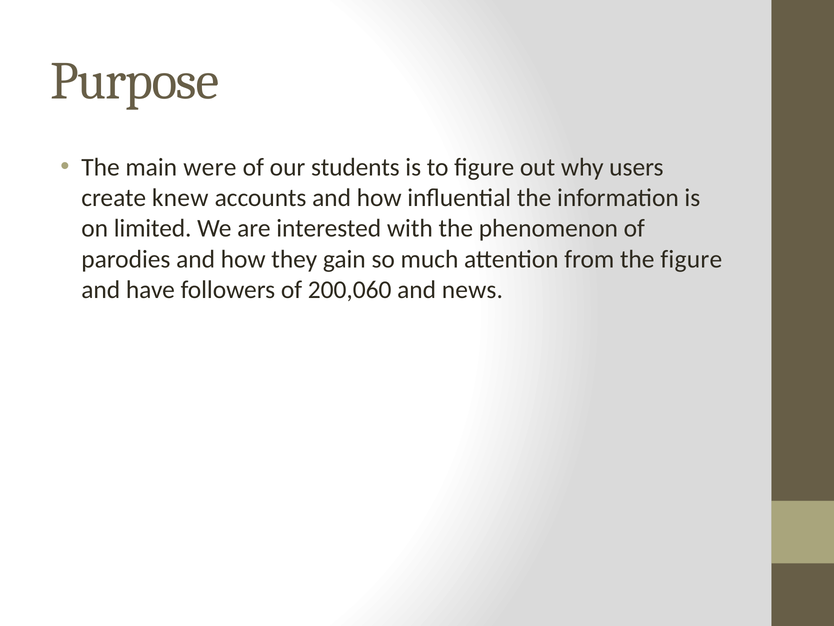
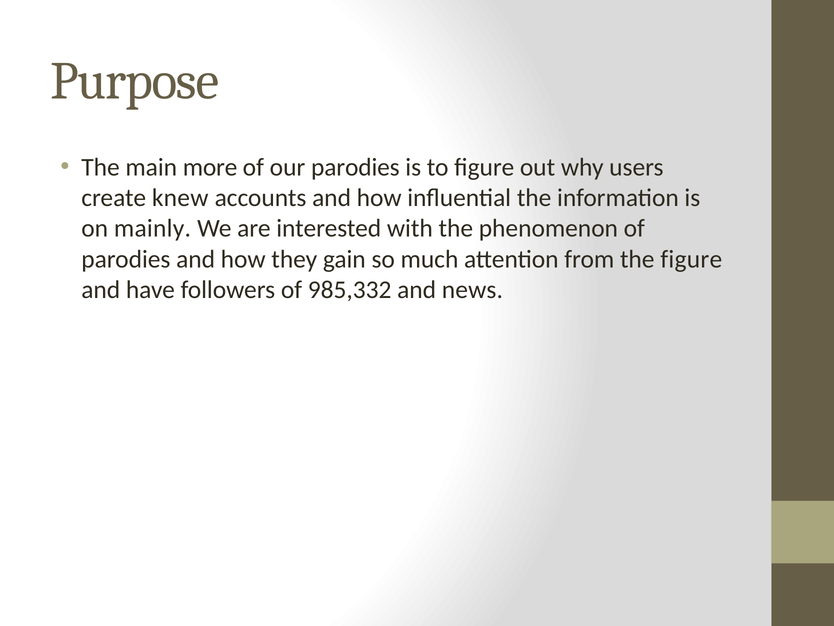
were: were -> more (210, 167)
our students: students -> parodies (355, 167)
limited: limited -> mainly (152, 228)
200,060: 200,060 -> 985,332 (350, 289)
